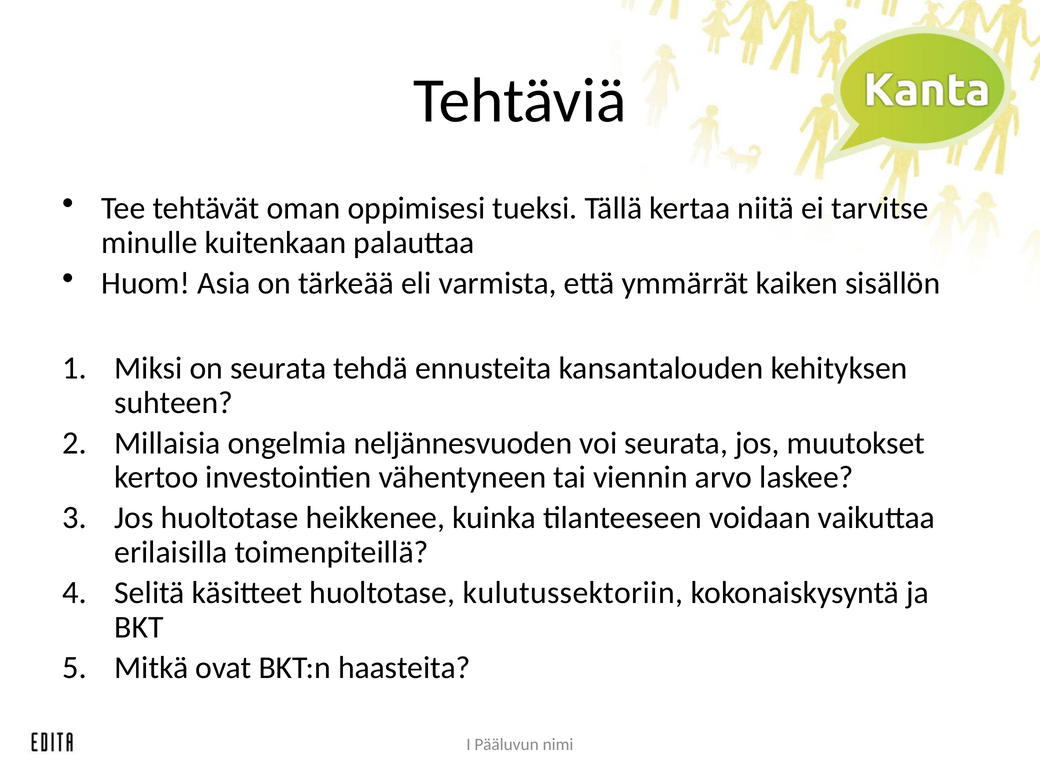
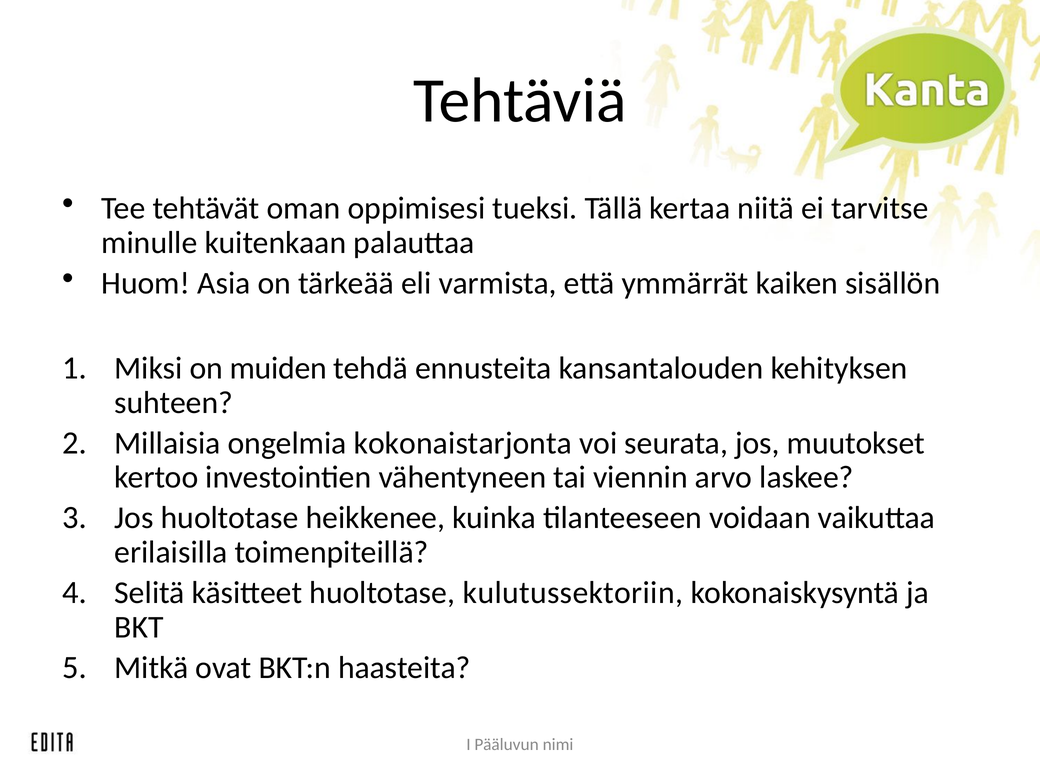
on seurata: seurata -> muiden (278, 368)
neljännesvuoden: neljännesvuoden -> kokonaistarjonta (463, 443)
